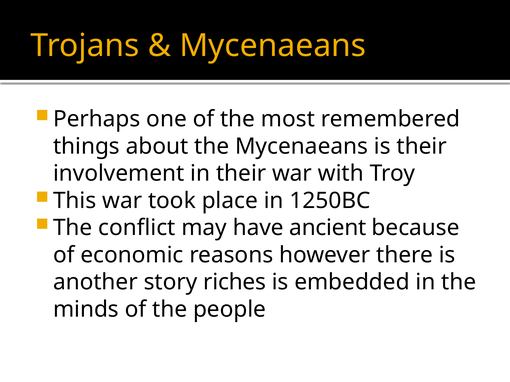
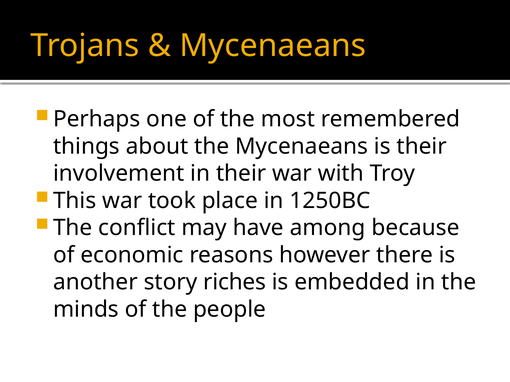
ancient: ancient -> among (328, 228)
